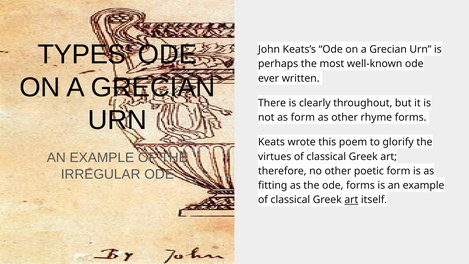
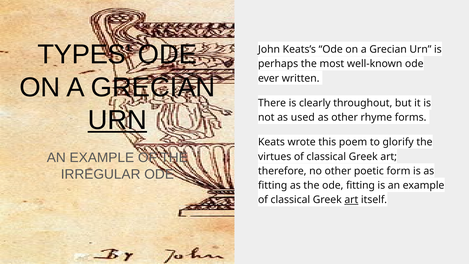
URN underline: none -> present (117, 120)
as form: form -> used (303, 117)
ode forms: forms -> fitting (361, 185)
